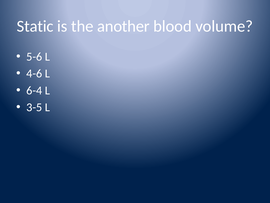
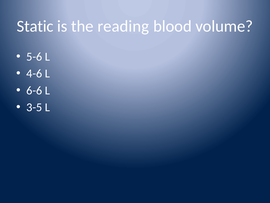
another: another -> reading (123, 26)
6-4: 6-4 -> 6-6 (34, 90)
